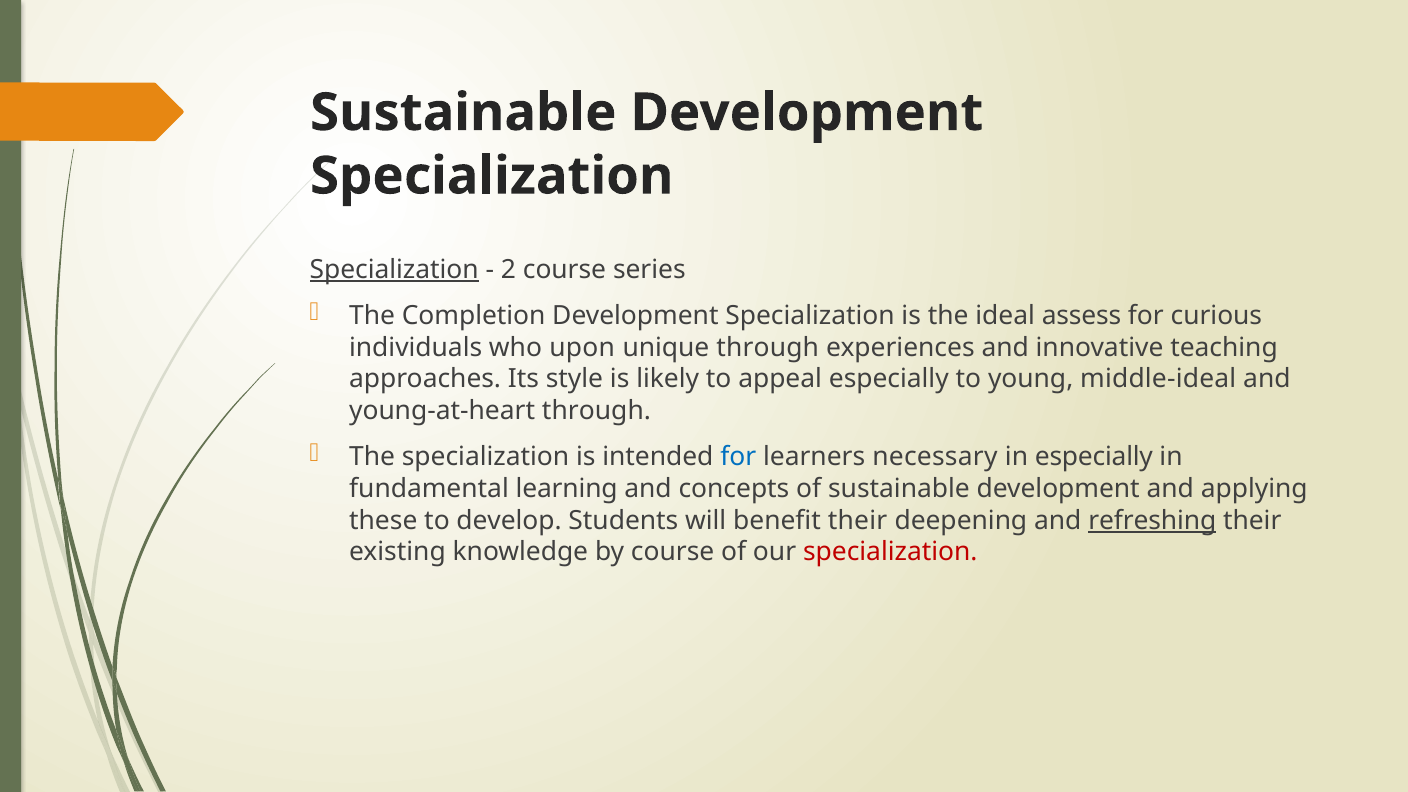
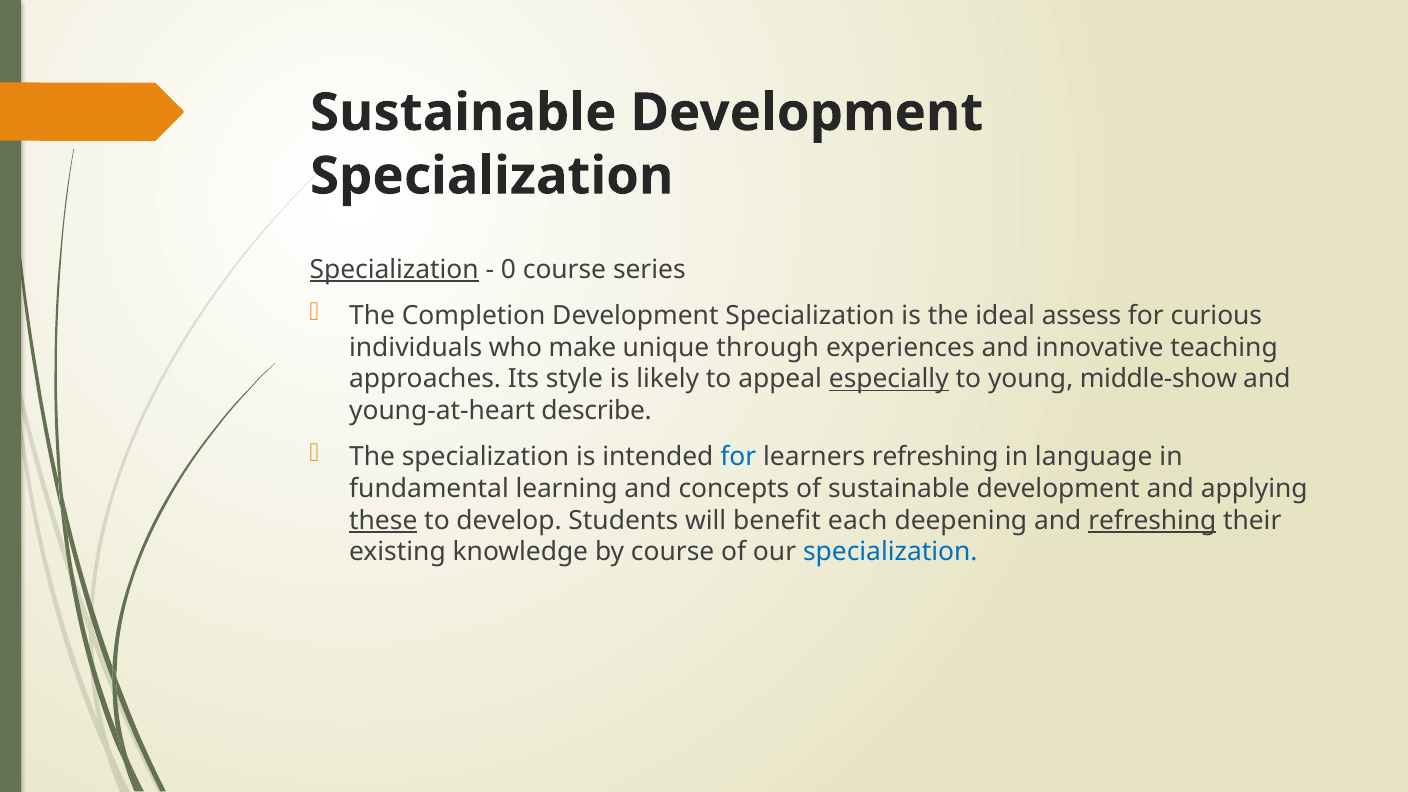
2: 2 -> 0 (508, 269)
upon: upon -> make (582, 347)
especially underline: none -> present (889, 379)
middle-ideal: middle-ideal -> middle-show (1158, 379)
young-at-heart through: through -> describe (597, 411)
learners necessary: necessary -> refreshing (935, 457)
in especially: especially -> language (1094, 457)
these underline: none -> present (383, 520)
benefit their: their -> each (858, 520)
specialization colour: red -> blue (890, 552)
